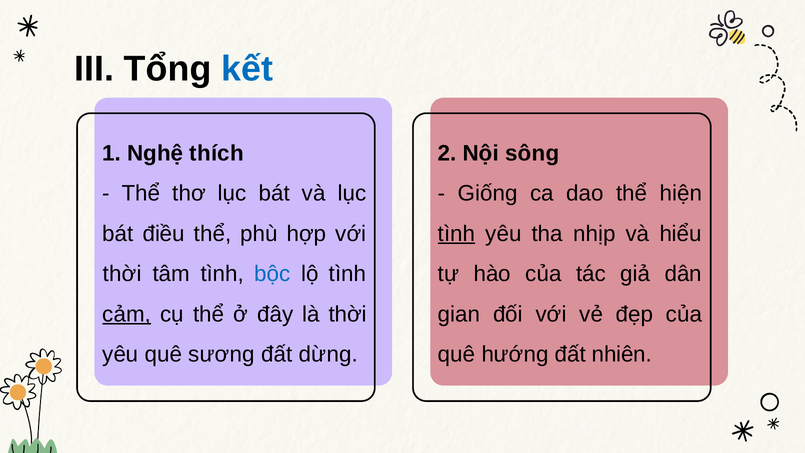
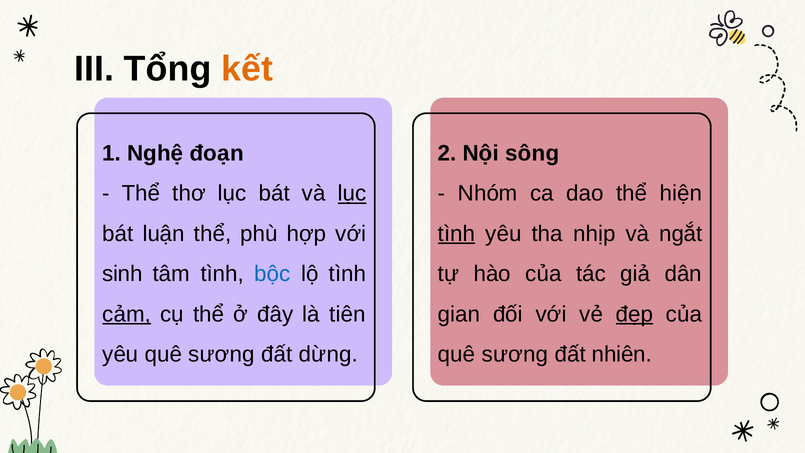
kết colour: blue -> orange (247, 69)
thích: thích -> đoạn (217, 153)
lục underline: none -> present (352, 193)
Giống: Giống -> Nhóm (488, 193)
điều: điều -> luận (164, 234)
hiểu: hiểu -> ngắt (681, 234)
thời: thời -> sinh (122, 274)
là thời: thời -> tiên (348, 314)
đẹp underline: none -> present (634, 314)
hướng: hướng -> sương (515, 354)
